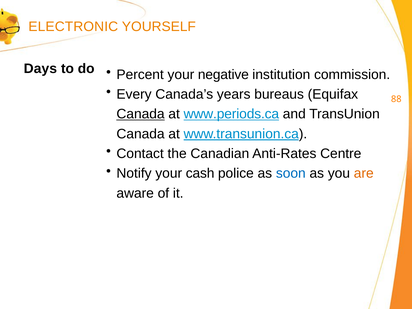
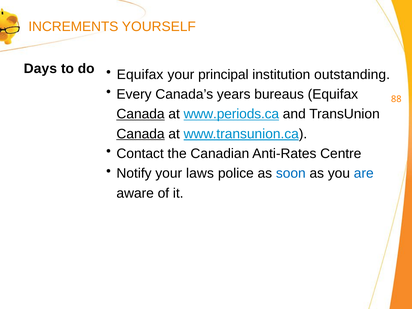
ELECTRONIC: ELECTRONIC -> INCREMENTS (73, 27)
Percent: Percent -> Equifax (140, 75)
negative: negative -> principal (223, 75)
commission: commission -> outstanding (352, 75)
Canada underline: none -> present (141, 134)
cash: cash -> laws (200, 173)
are colour: orange -> blue (364, 173)
